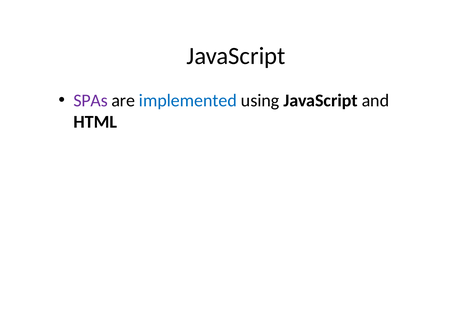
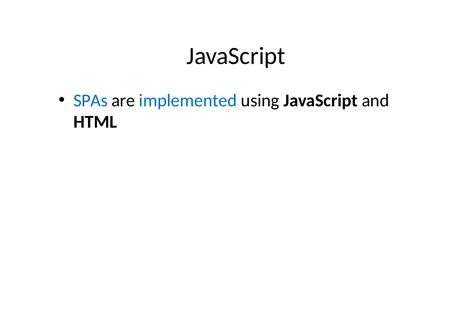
SPAs colour: purple -> blue (91, 100)
